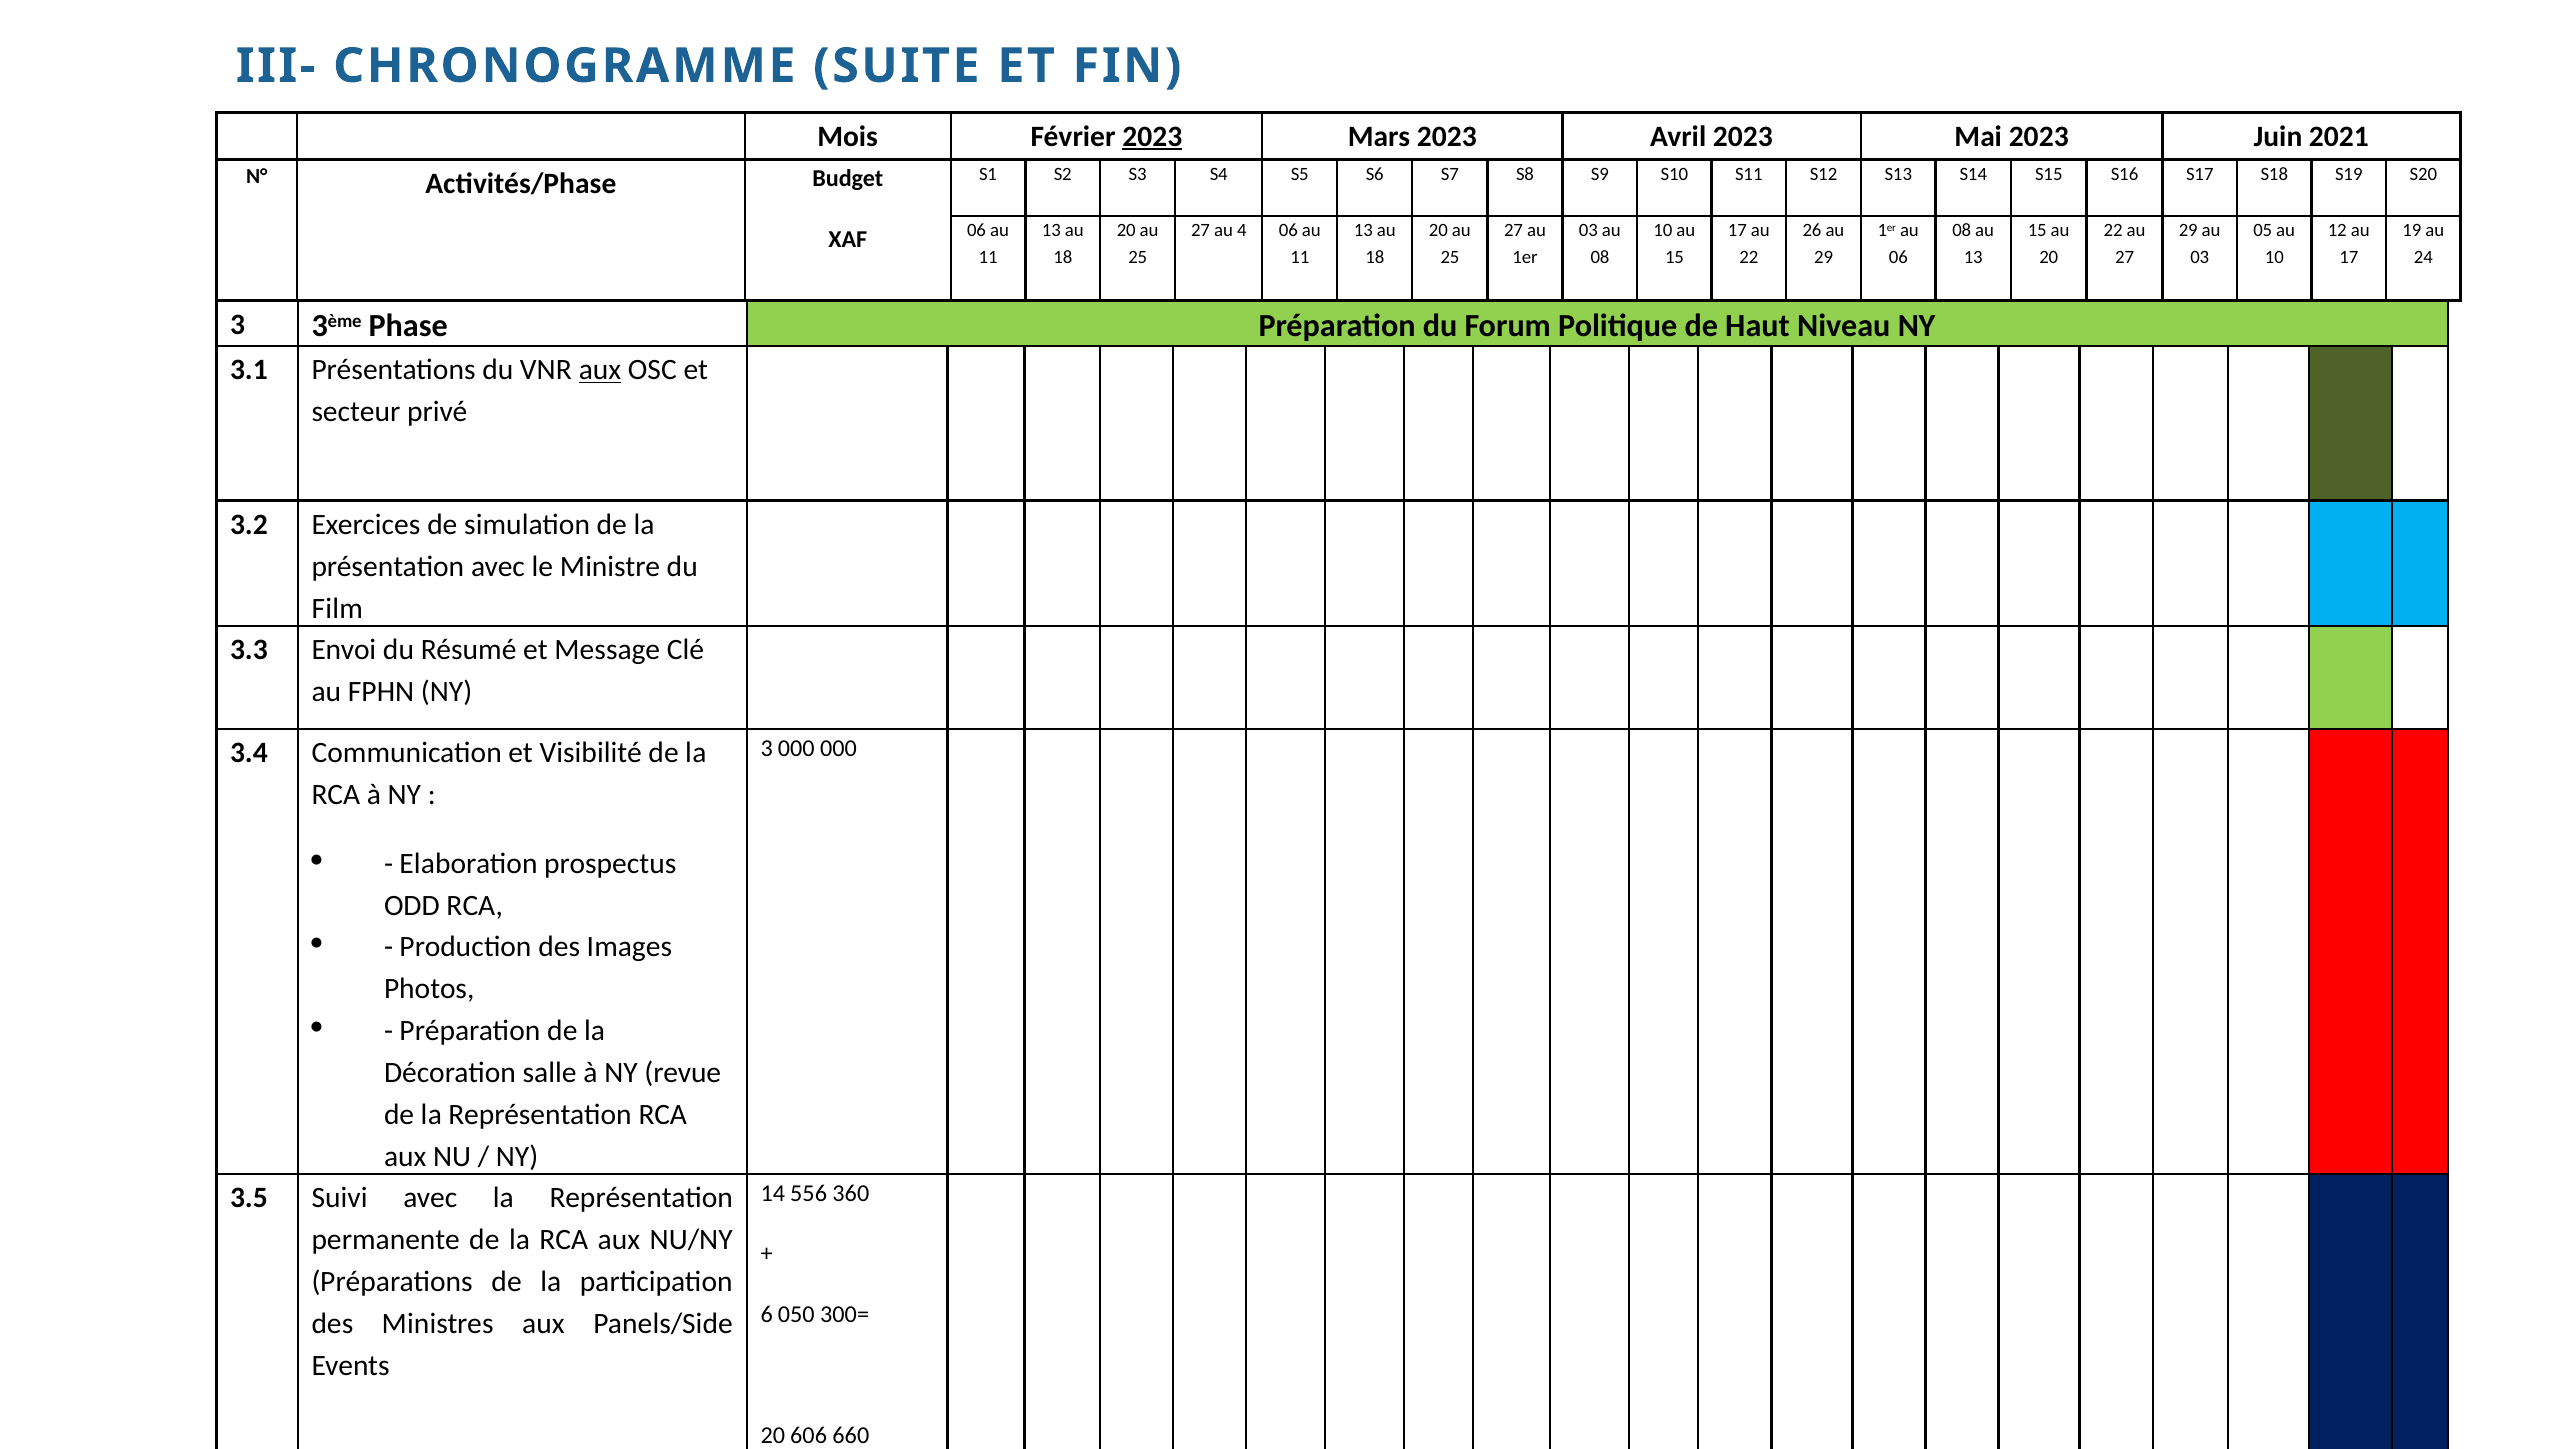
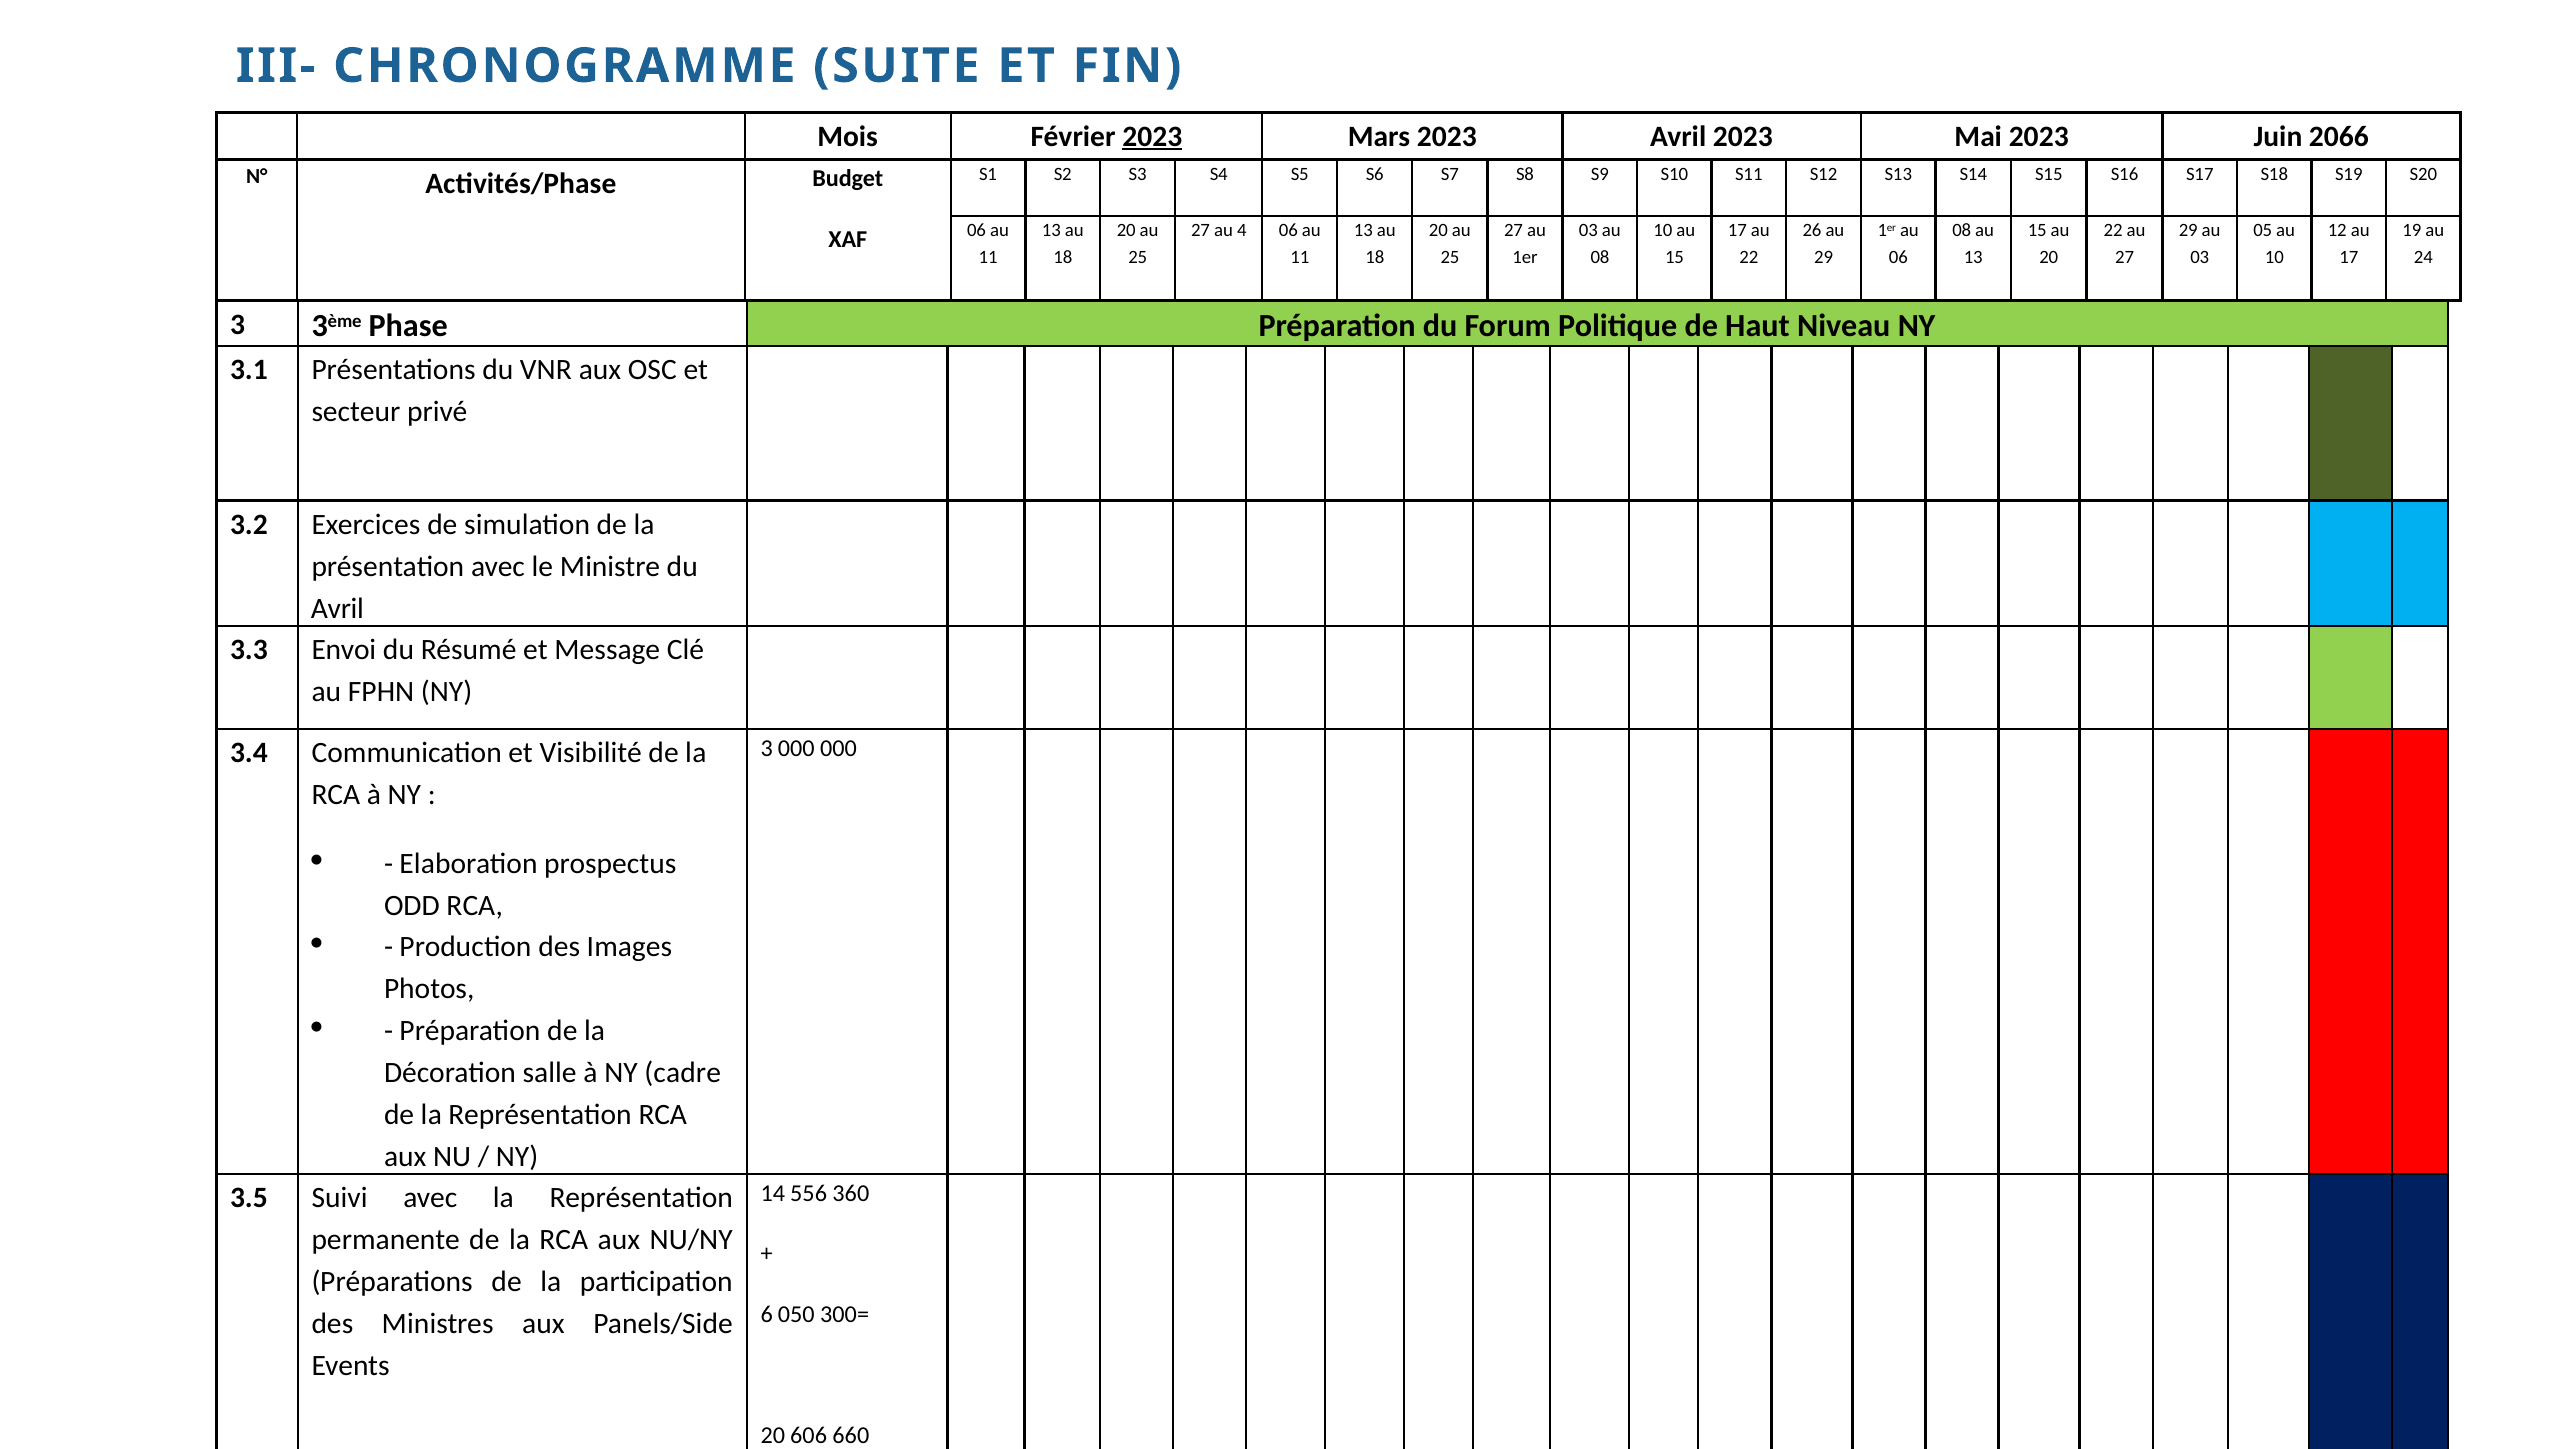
2021: 2021 -> 2066 (2339, 137)
aux underline: present -> none (600, 370)
Film: Film -> Avril (337, 608)
revue: revue -> cadre (683, 1073)
